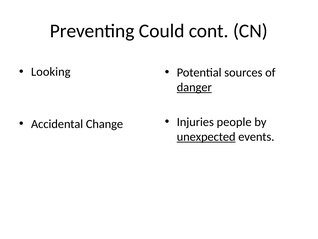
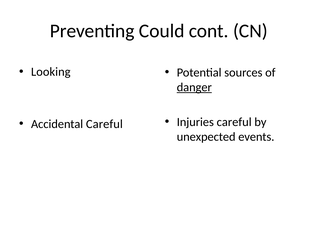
Injuries people: people -> careful (234, 122)
Accidental Change: Change -> Careful (104, 124)
unexpected underline: present -> none (206, 137)
